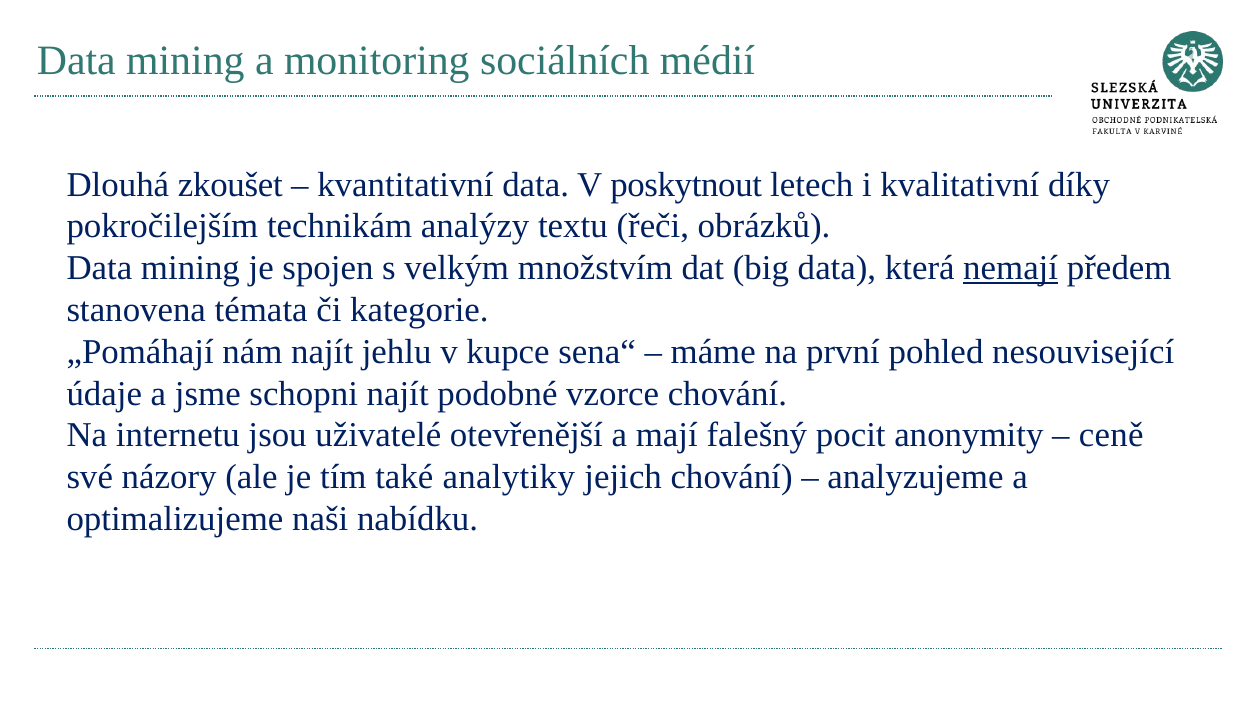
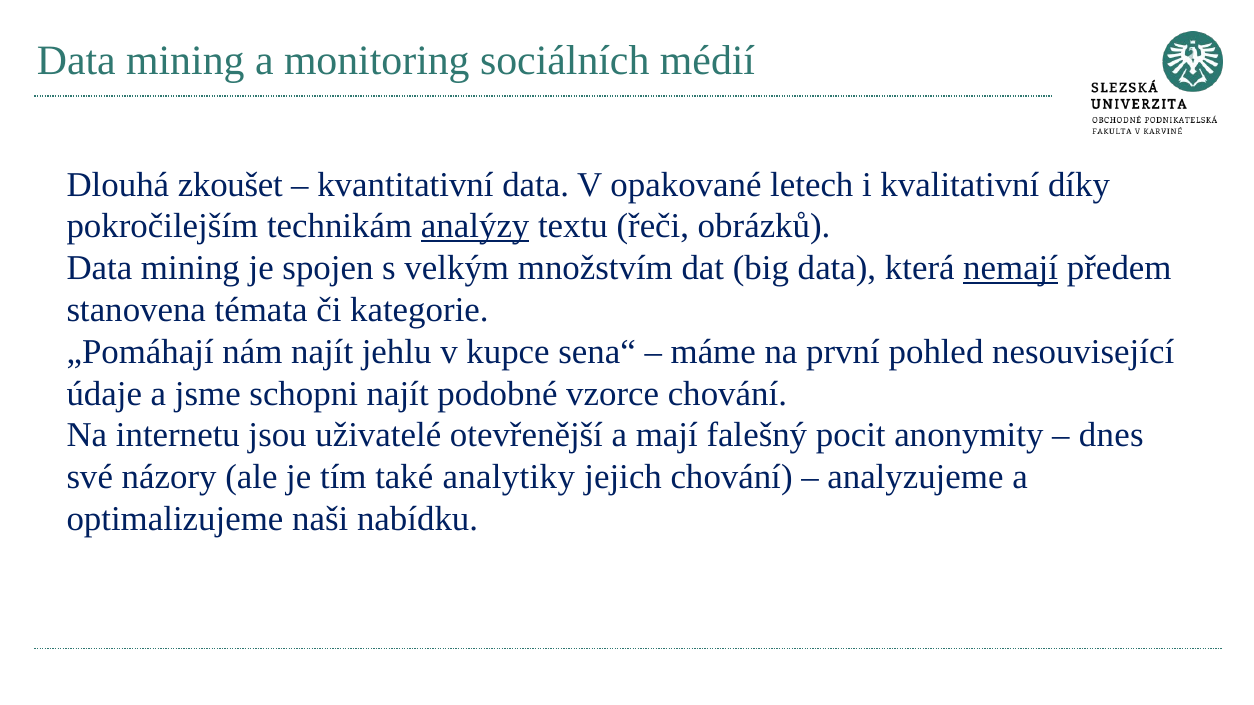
poskytnout: poskytnout -> opakované (686, 185)
analýzy underline: none -> present (475, 227)
ceně: ceně -> dnes (1111, 436)
